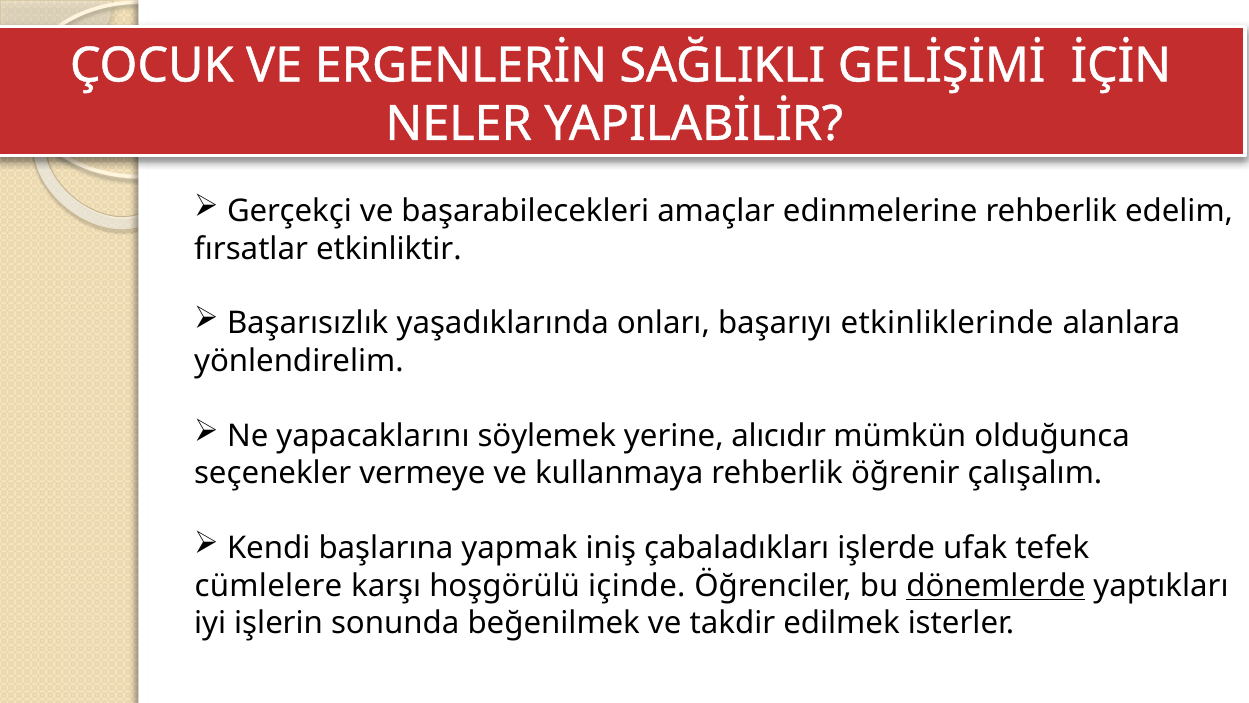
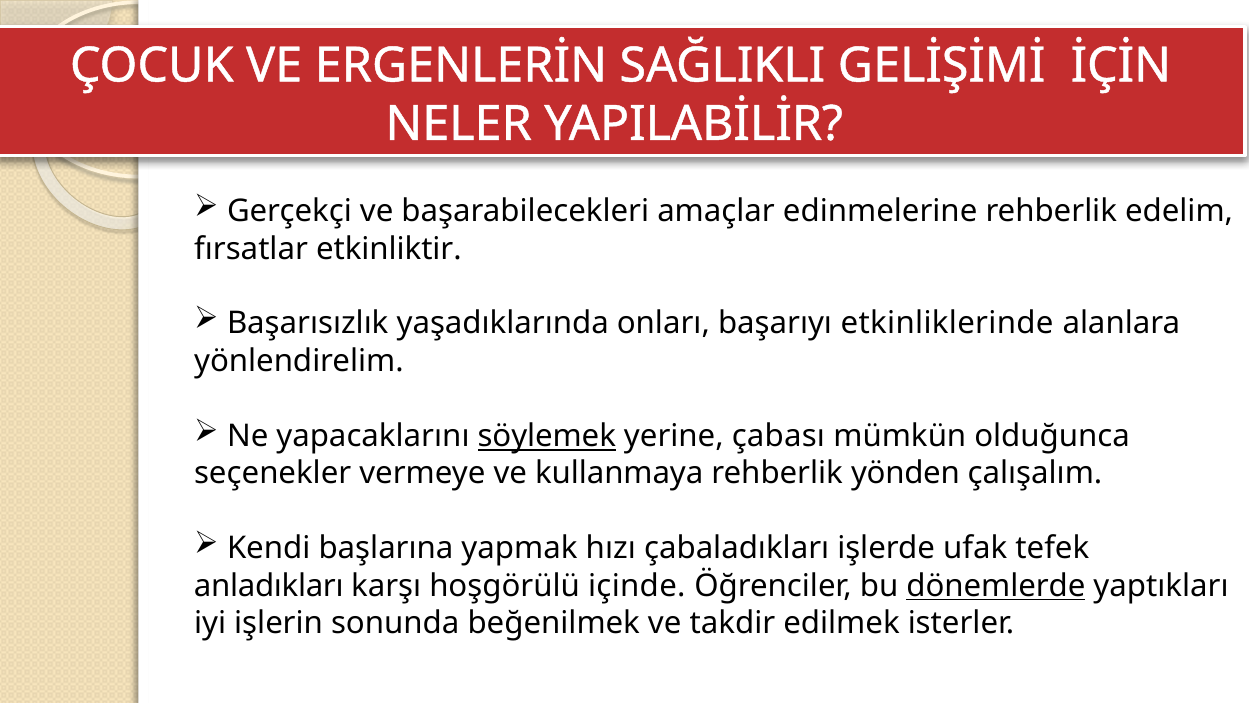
söylemek underline: none -> present (547, 436)
alıcıdır: alıcıdır -> çabası (778, 436)
öğrenir: öğrenir -> yönden (905, 473)
iniş: iniş -> hızı (611, 548)
cümlelere: cümlelere -> anladıkları (269, 586)
